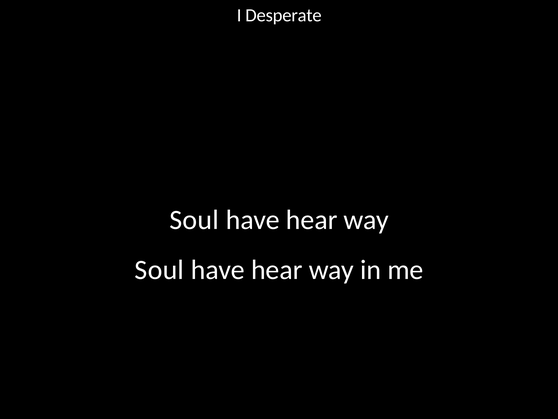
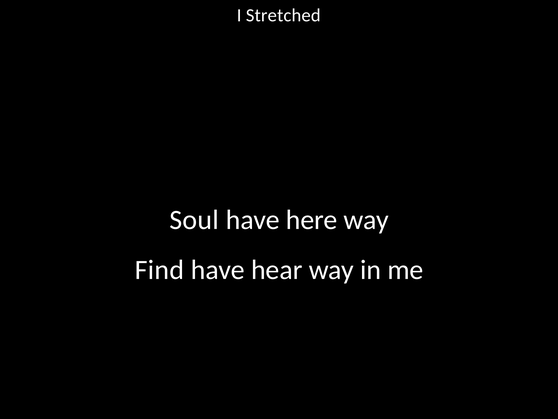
Desperate: Desperate -> Stretched (283, 15)
hear: hear -> here (312, 220)
Soul: Soul -> Find (159, 270)
